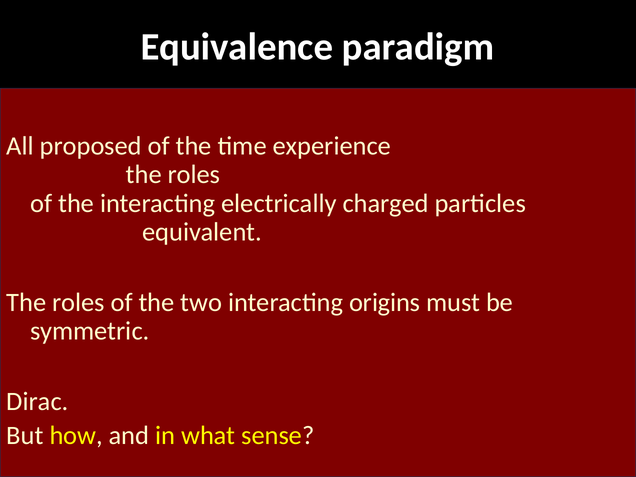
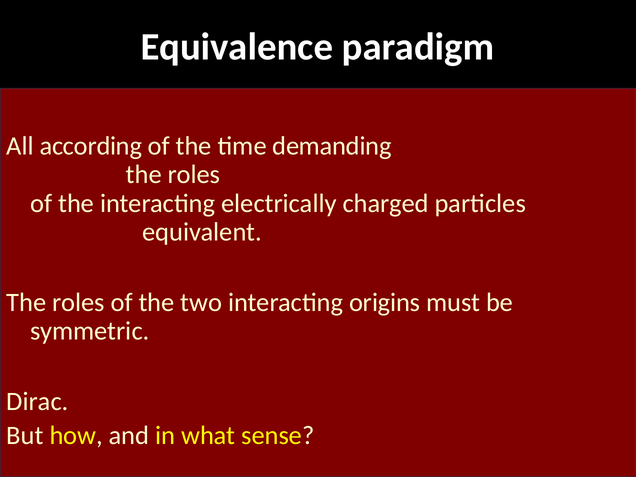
proposed: proposed -> according (91, 146)
experience: experience -> demanding (332, 146)
